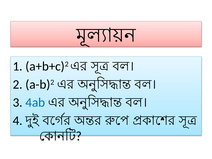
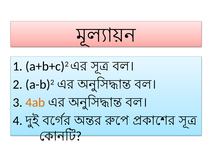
4ab colour: blue -> orange (35, 103)
